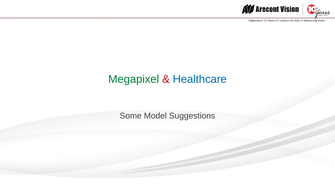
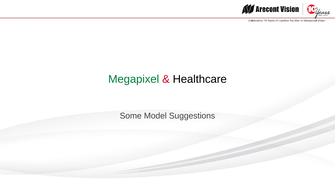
Healthcare colour: blue -> black (200, 80)
